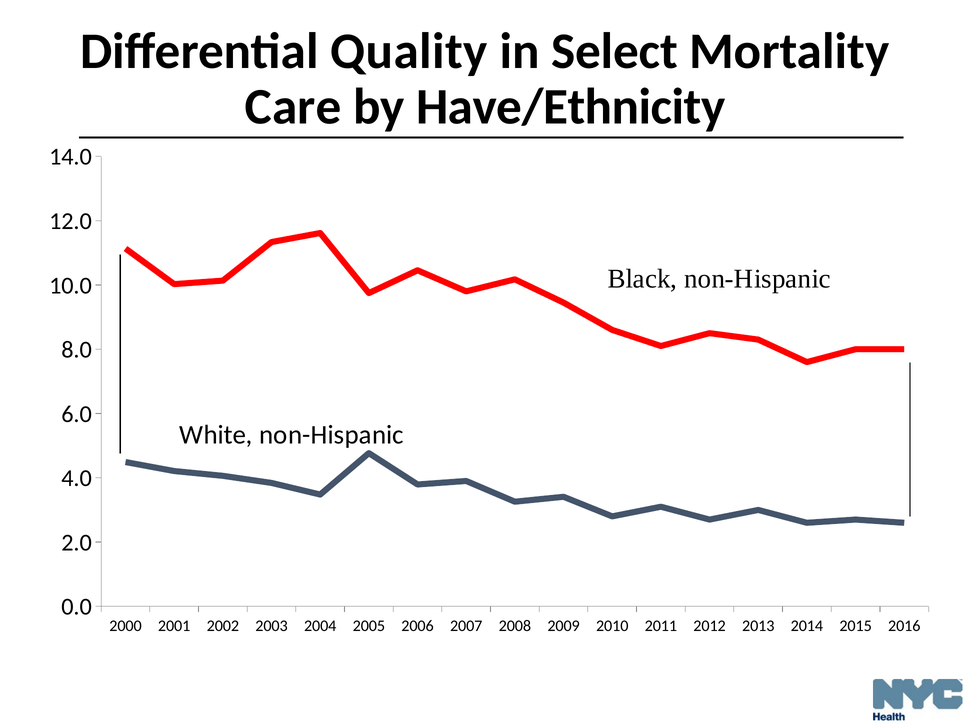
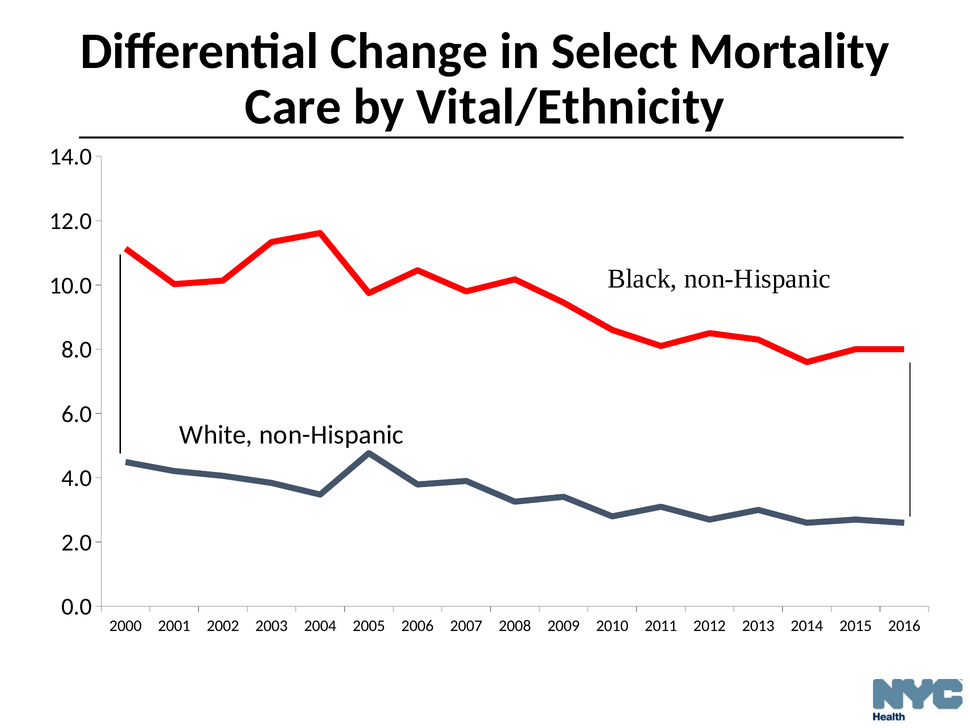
Quality: Quality -> Change (409, 51)
Have/Ethnicity: Have/Ethnicity -> Vital/Ethnicity (570, 107)
